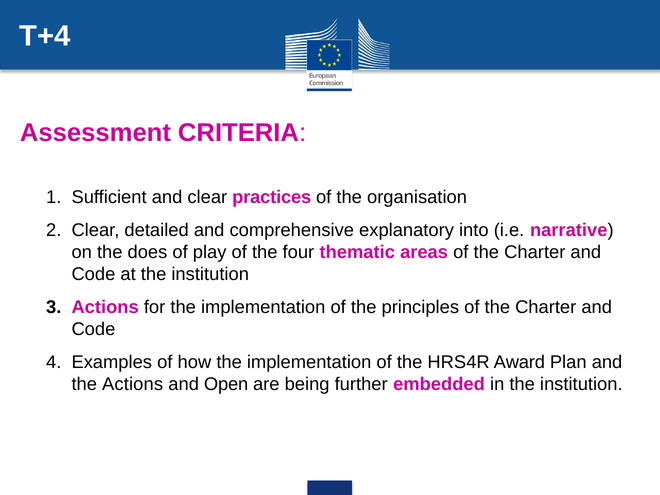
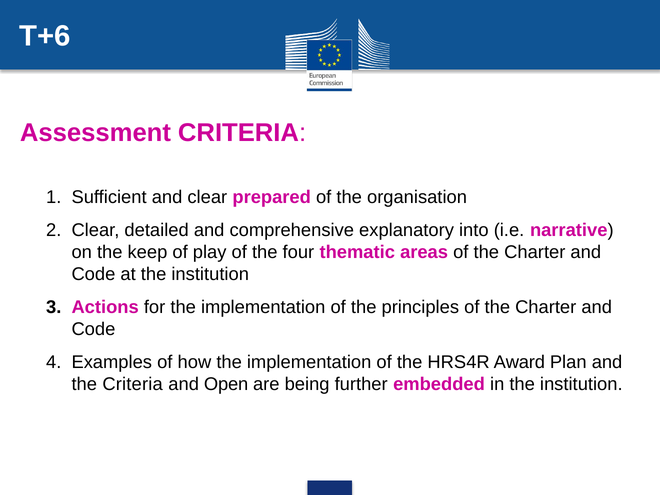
T+4: T+4 -> T+6 (45, 36)
practices: practices -> prepared (272, 197)
does: does -> keep (147, 252)
the Actions: Actions -> Criteria (133, 384)
